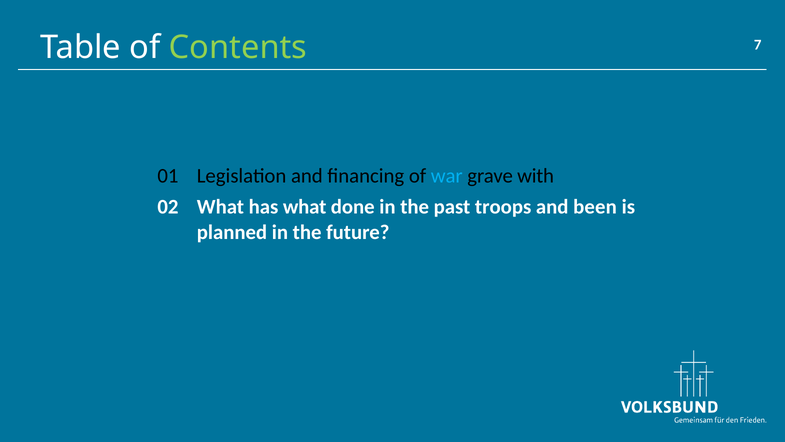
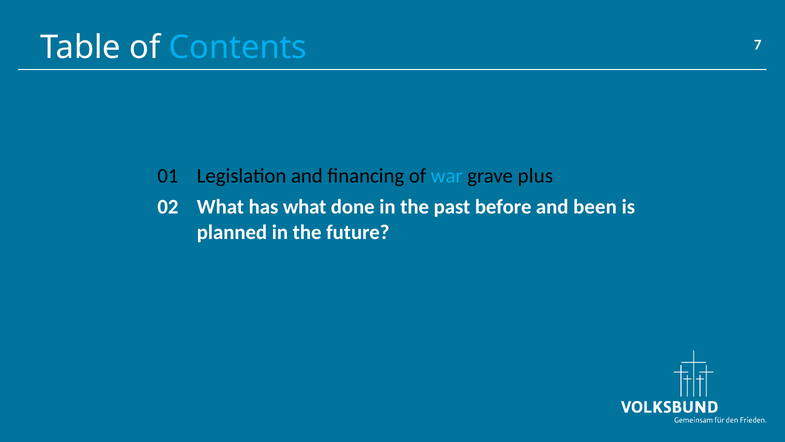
Contents colour: light green -> light blue (238, 47)
with: with -> plus (535, 176)
troops: troops -> before (503, 207)
